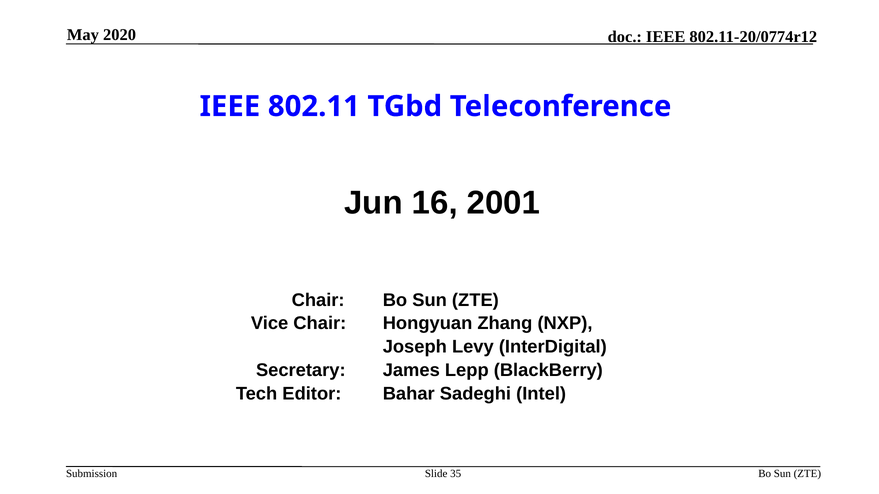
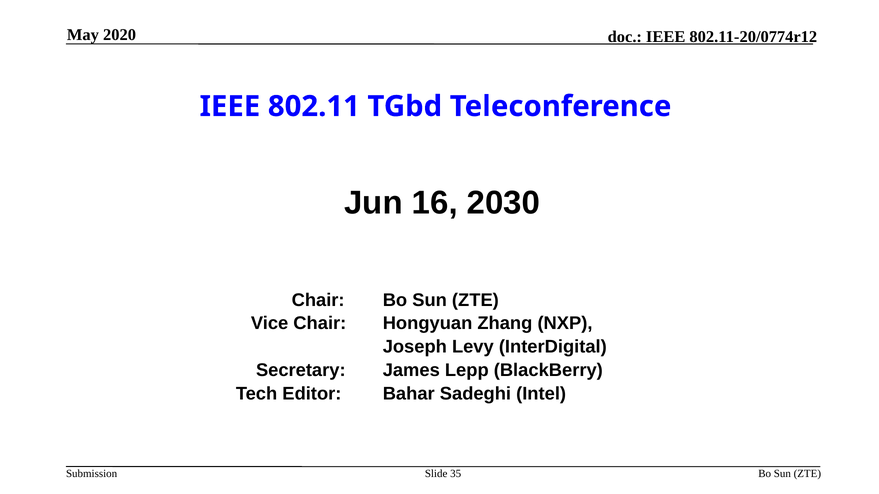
2001: 2001 -> 2030 (503, 203)
